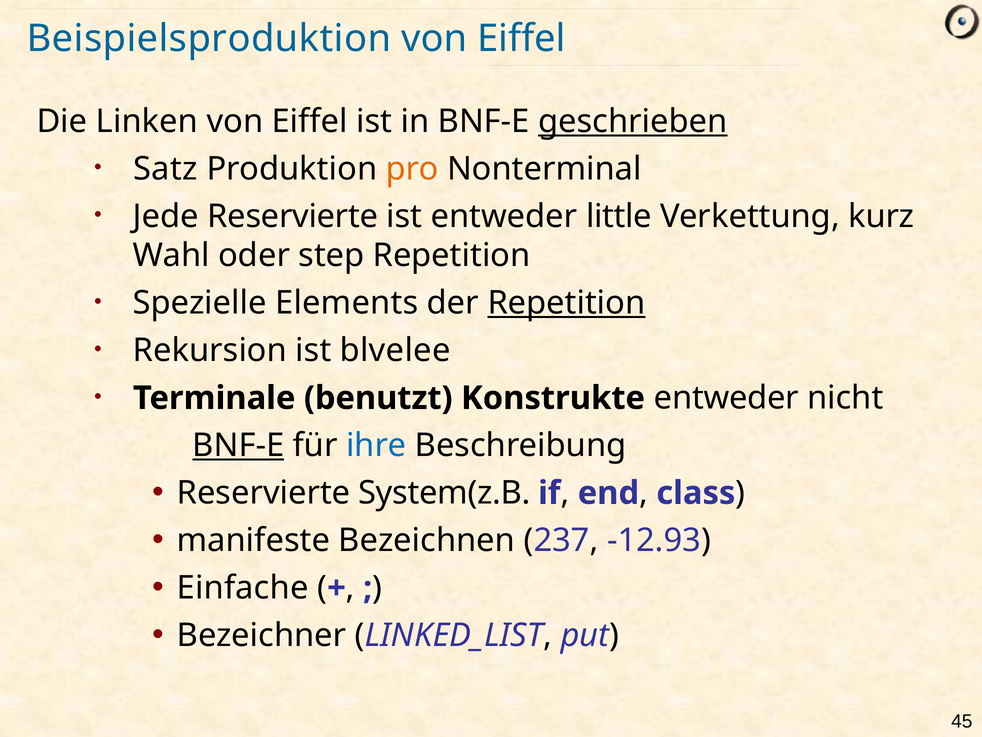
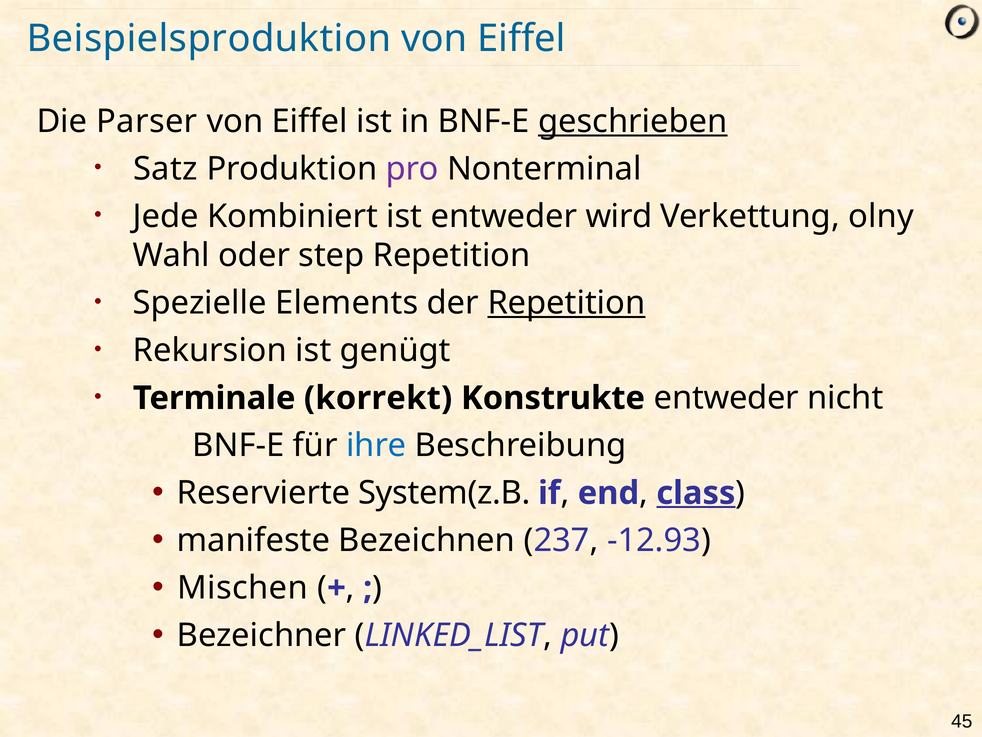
Linken: Linken -> Parser (147, 121)
pro colour: orange -> purple (412, 169)
Jede Reservierte: Reservierte -> Kombiniert (293, 216)
little: little -> wird (619, 216)
kurz: kurz -> olny (881, 216)
blvelee: blvelee -> genügt (395, 350)
benutzt: benutzt -> korrekt (378, 398)
BNF-E underline: present -> none (238, 445)
class underline: none -> present (696, 493)
Einfache: Einfache -> Mischen (243, 588)
